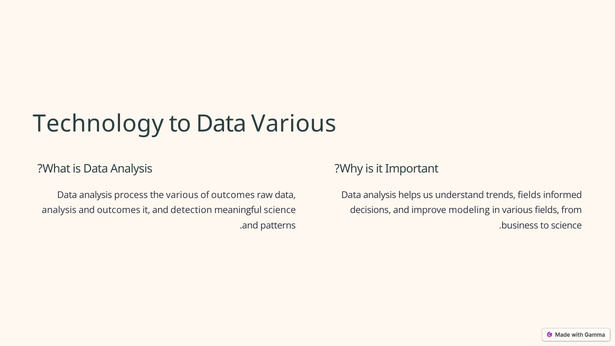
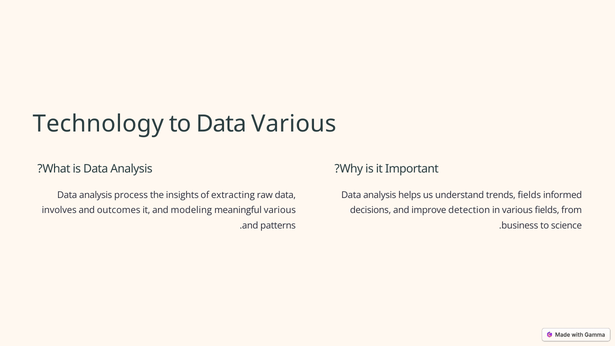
the various: various -> insights (182, 195)
of outcomes: outcomes -> extracting (233, 195)
analysis: analysis -> involves (59, 210)
detection: detection -> modeling (191, 210)
meaningful science: science -> various (280, 210)
modeling: modeling -> detection (469, 210)
